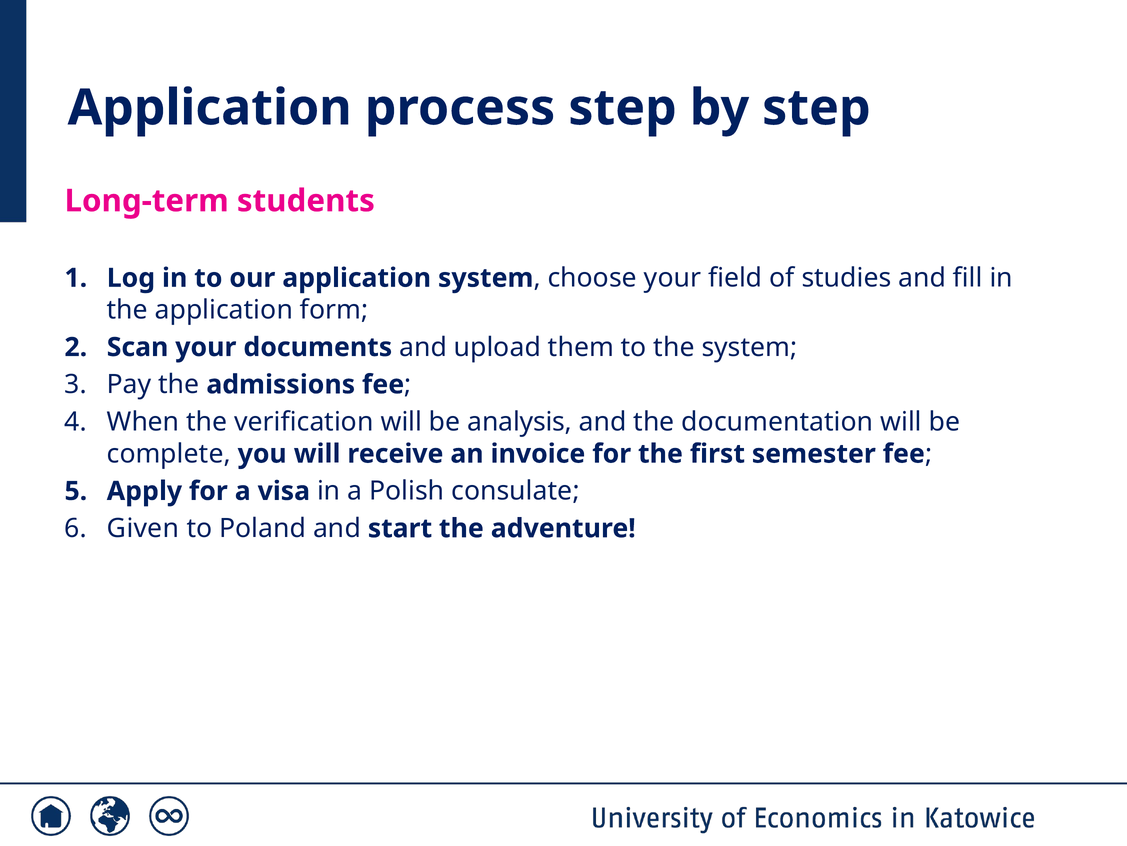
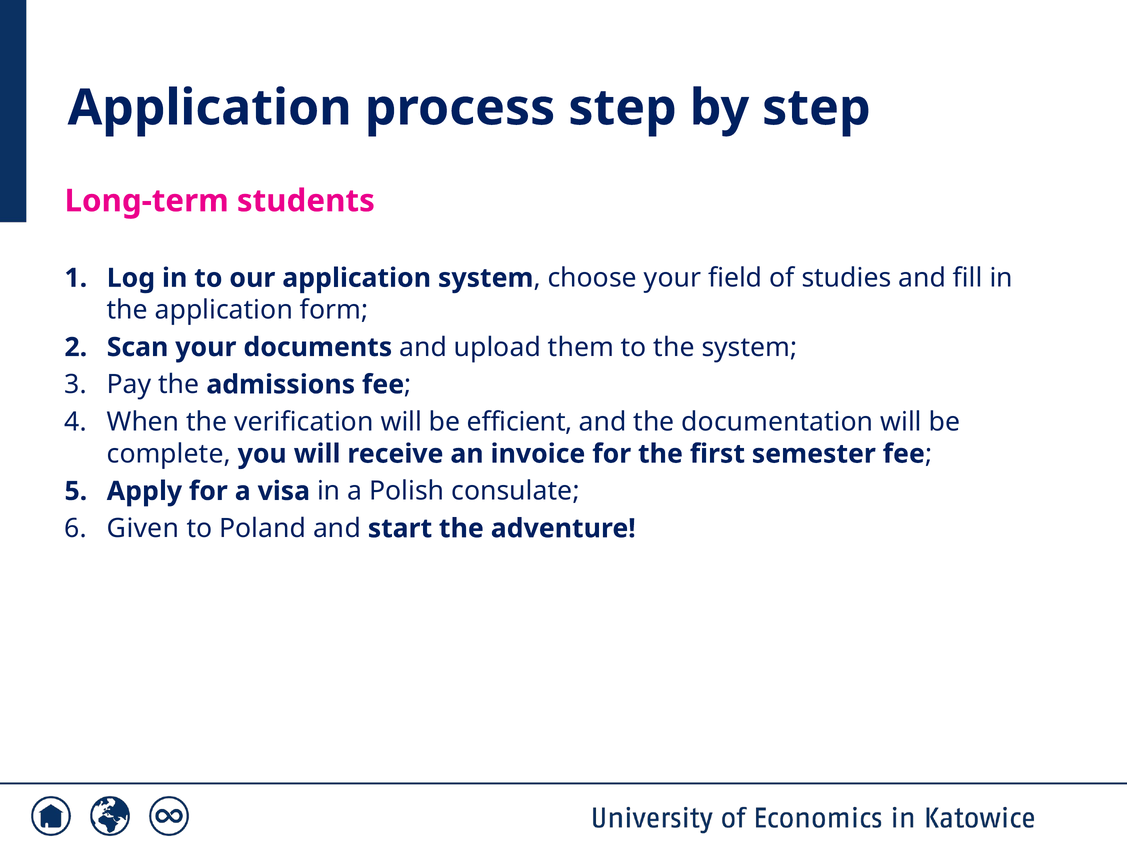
analysis: analysis -> efficient (520, 422)
